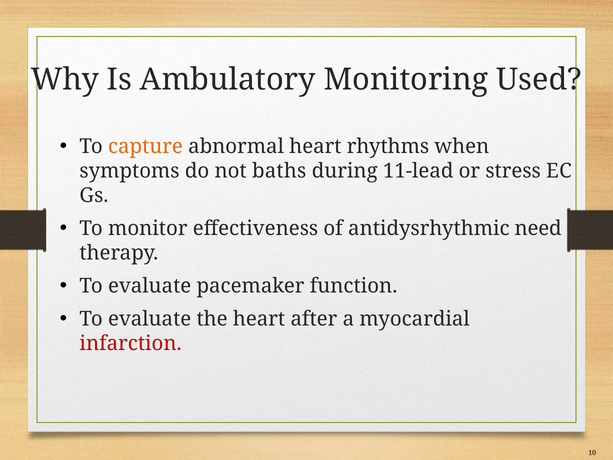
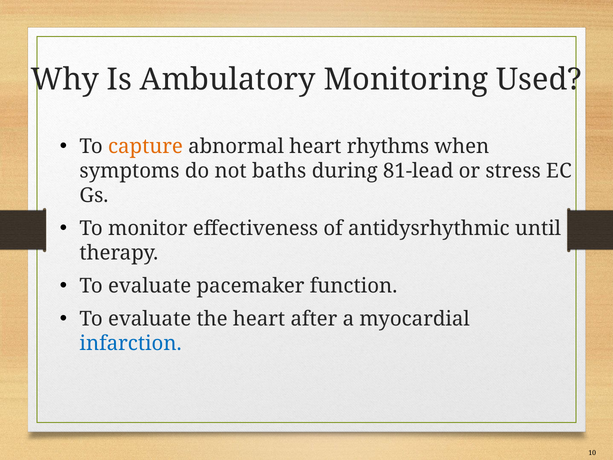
11-lead: 11-lead -> 81-lead (418, 171)
need: need -> until (538, 228)
infarction colour: red -> blue (131, 344)
